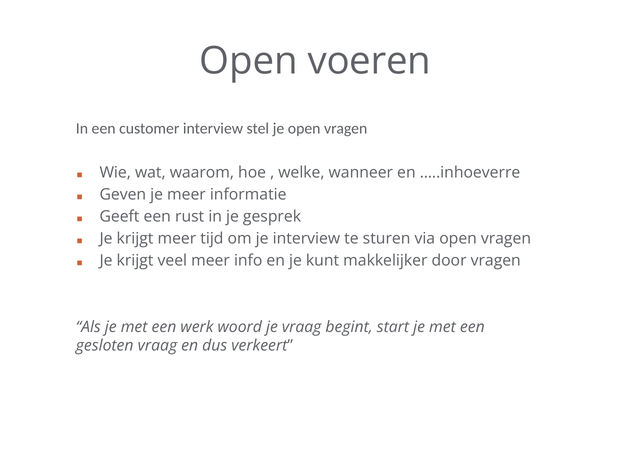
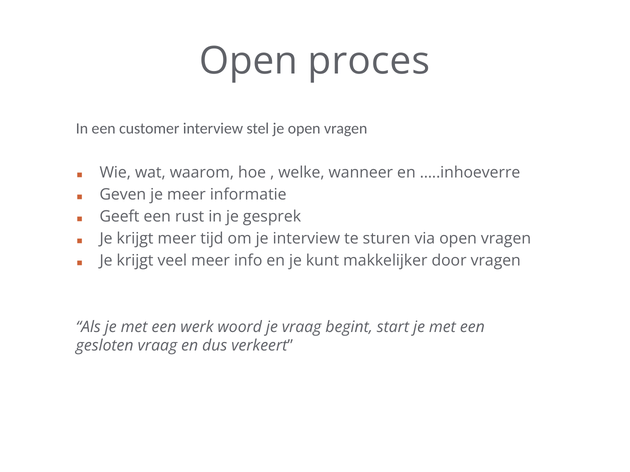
voeren: voeren -> proces (369, 61)
